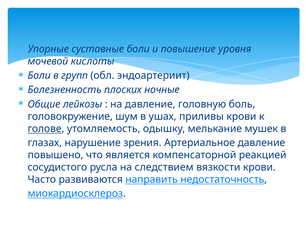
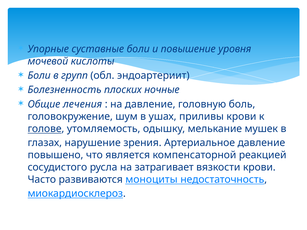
лейкозы: лейкозы -> лечения (82, 104)
следствием: следствием -> затрагивает (164, 167)
направить: направить -> моноциты (151, 180)
